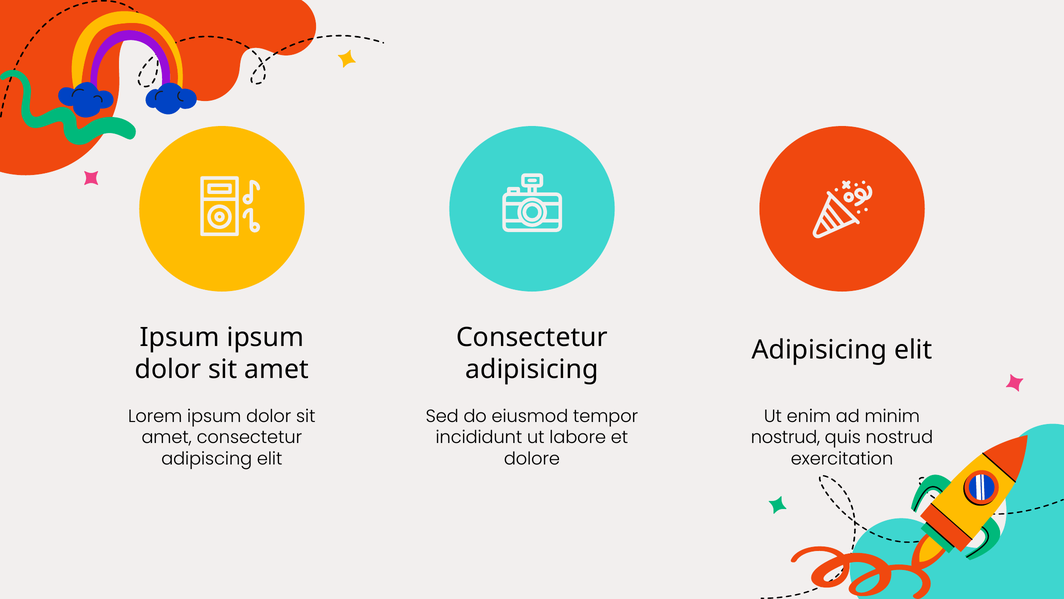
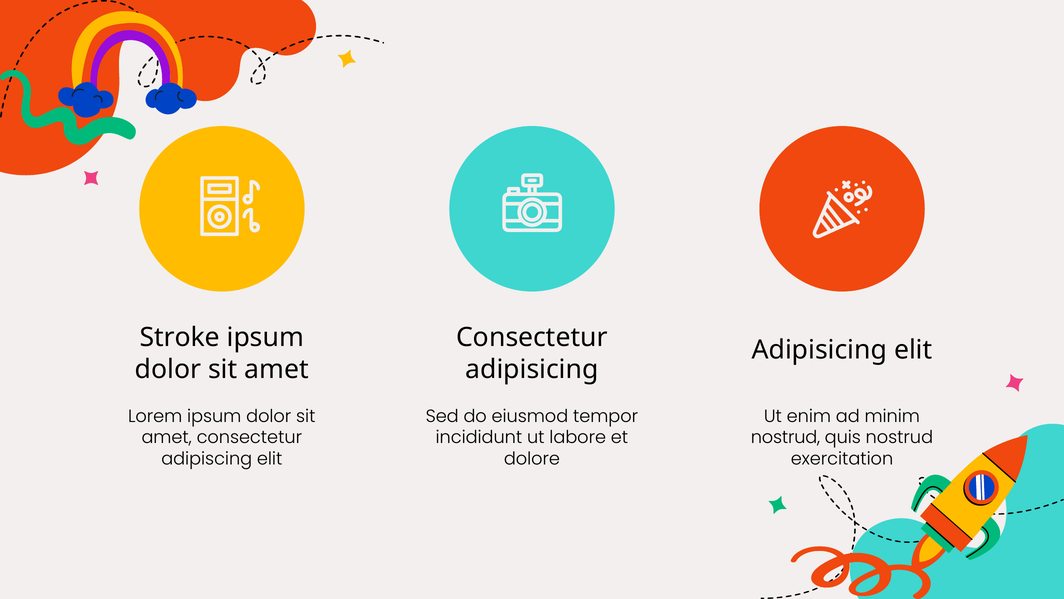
Ipsum: Ipsum -> Stroke (180, 337)
